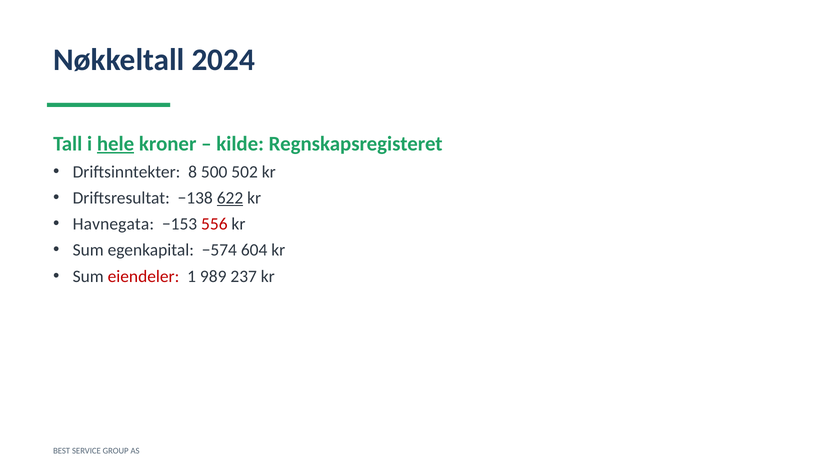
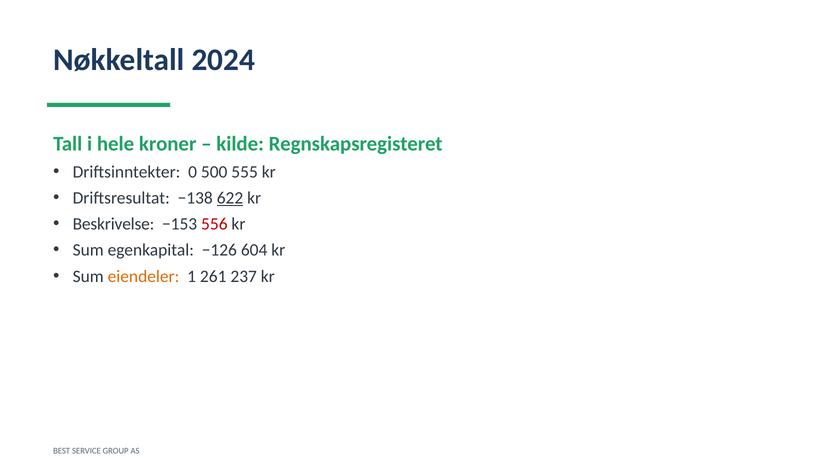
hele underline: present -> none (116, 144)
8: 8 -> 0 (193, 172)
502: 502 -> 555 (245, 172)
Havnegata: Havnegata -> Beskrivelse (114, 224)
−574: −574 -> −126 (219, 250)
eiendeler colour: red -> orange (143, 276)
989: 989 -> 261 (213, 276)
